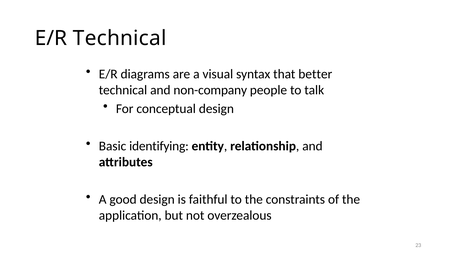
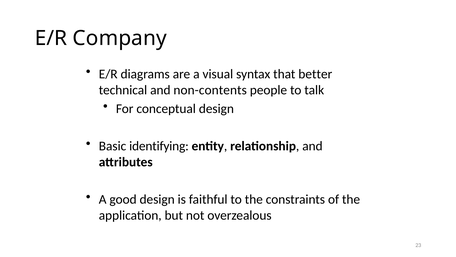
E/R Technical: Technical -> Company (120, 38)
non-company: non-company -> non-contents (210, 90)
